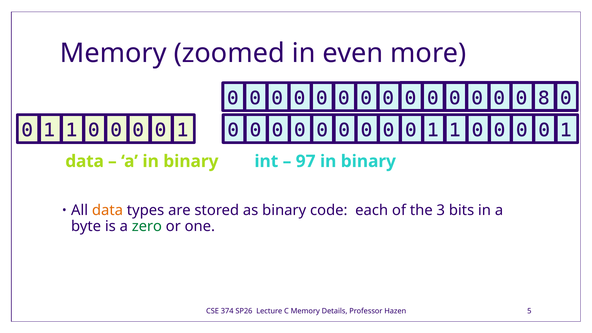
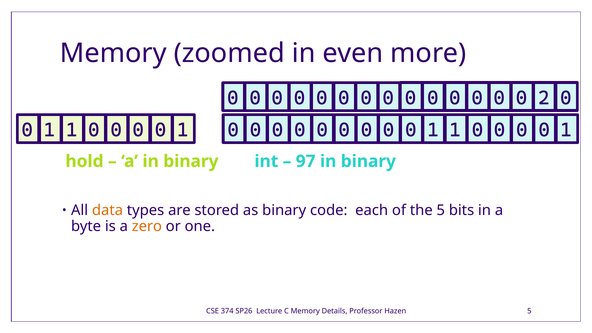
8: 8 -> 2 (544, 98)
data: data -> hold (84, 161)
the 3: 3 -> 5 (441, 210)
zero colour: green -> orange (147, 226)
